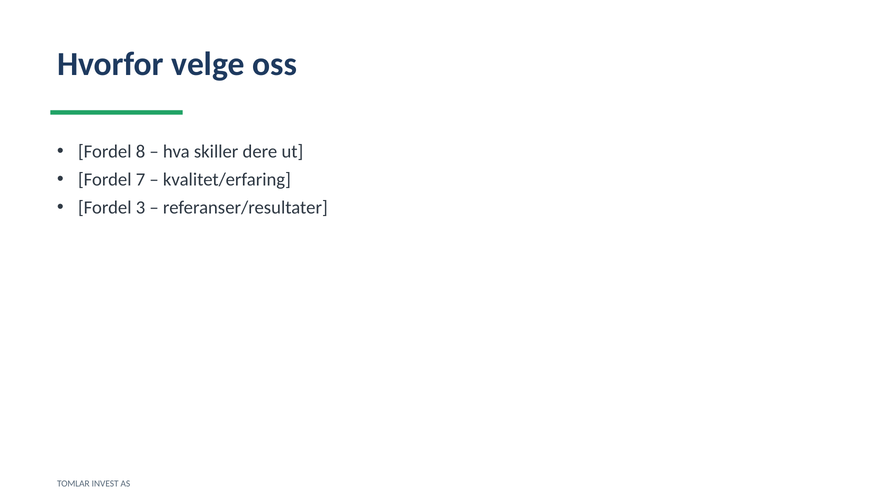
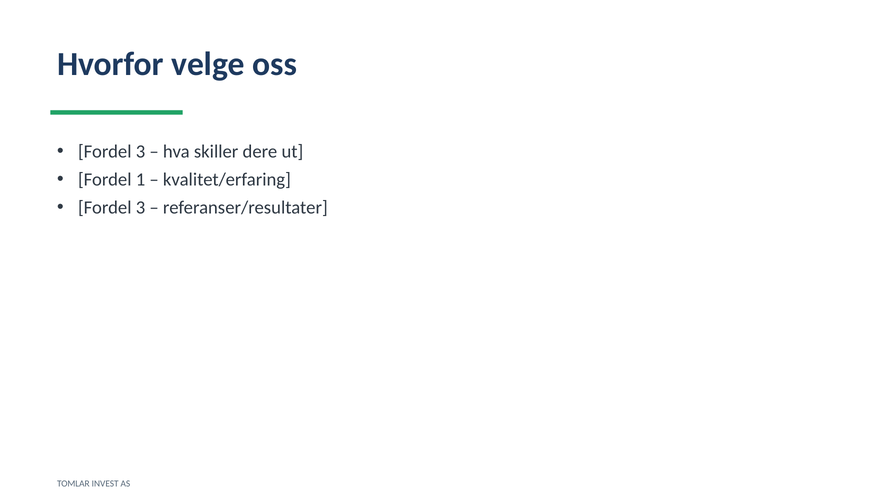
8: 8 -> 3 (141, 152)
7: 7 -> 1 (141, 180)
